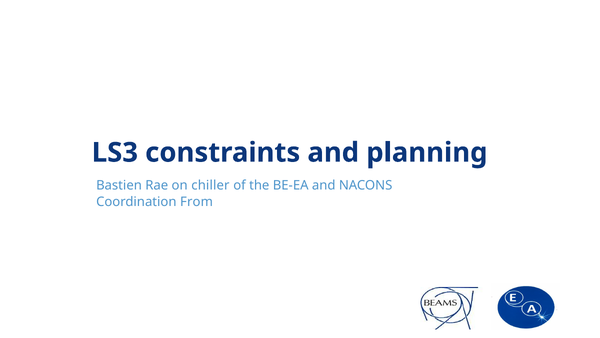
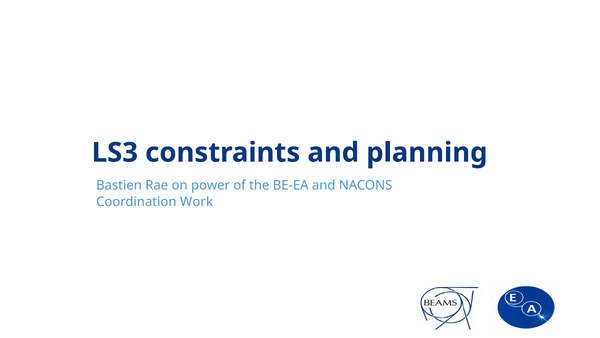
chiller: chiller -> power (211, 185)
From: From -> Work (197, 201)
